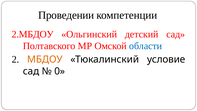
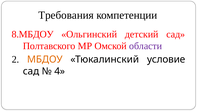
Проведении: Проведении -> Требования (66, 15)
2.МБДОУ: 2.МБДОУ -> 8.МБДОУ (33, 34)
области colour: blue -> purple (146, 46)
0: 0 -> 4 (60, 71)
